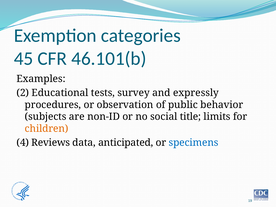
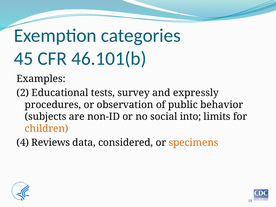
title: title -> into (190, 117)
anticipated: anticipated -> considered (126, 143)
specimens colour: blue -> orange (194, 143)
